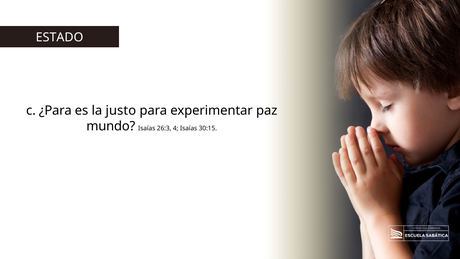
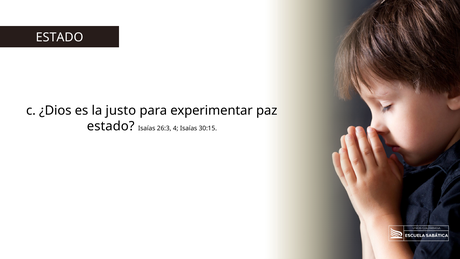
¿Para: ¿Para -> ¿Dios (55, 111)
mundo: mundo -> estado (111, 126)
